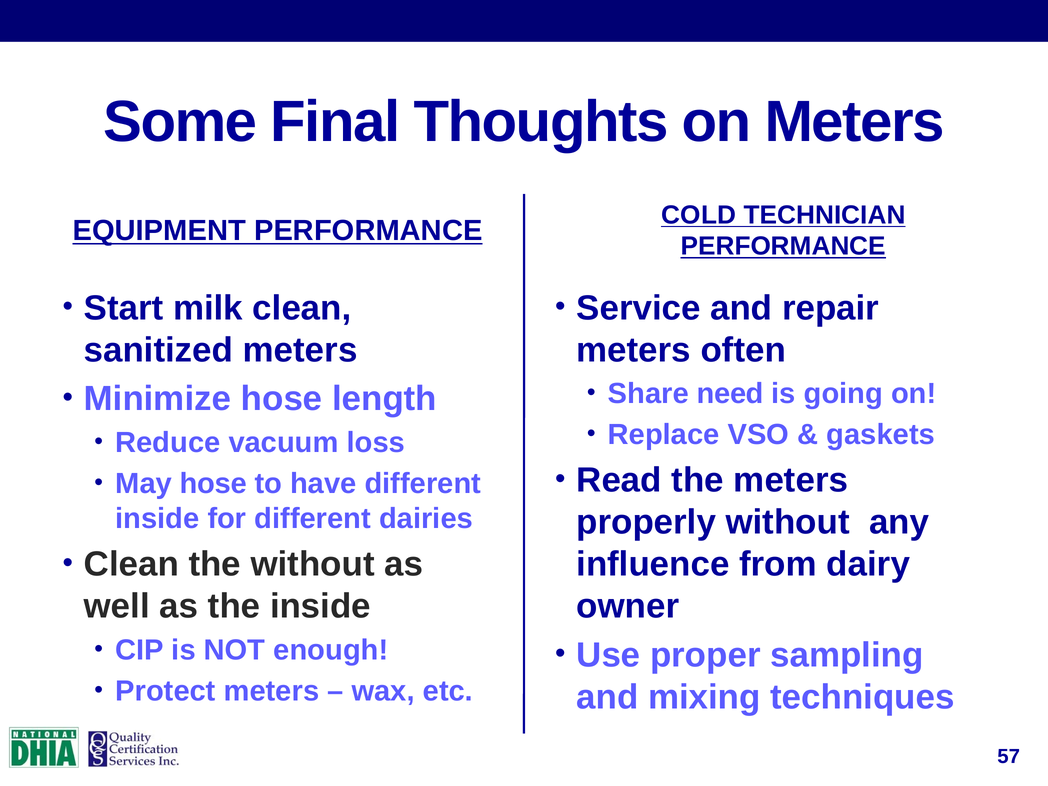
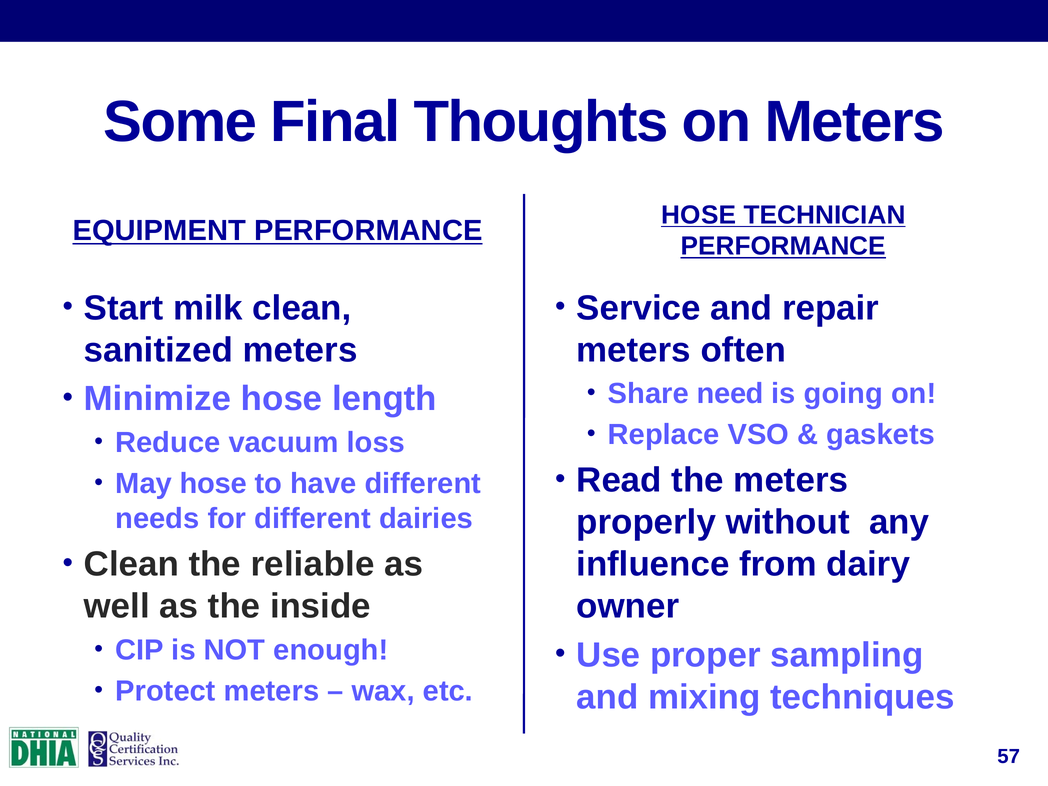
COLD: COLD -> HOSE (699, 215)
inside: inside -> needs (157, 519)
the without: without -> reliable (313, 564)
